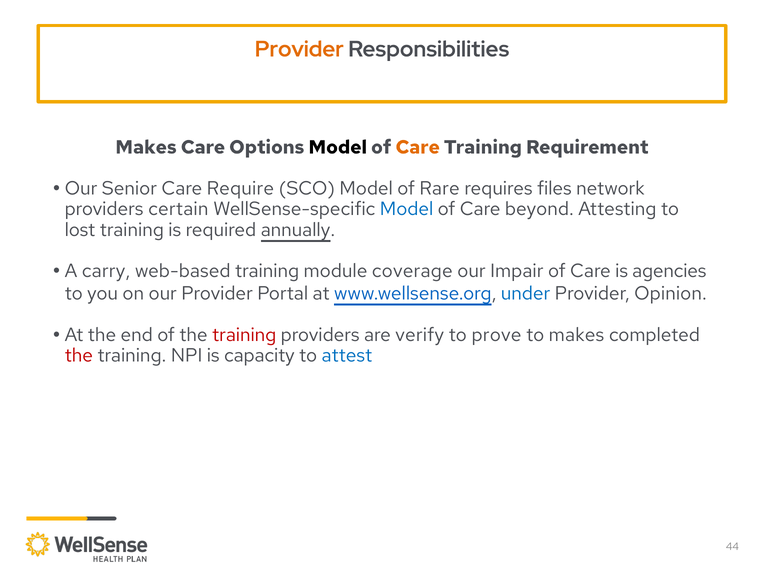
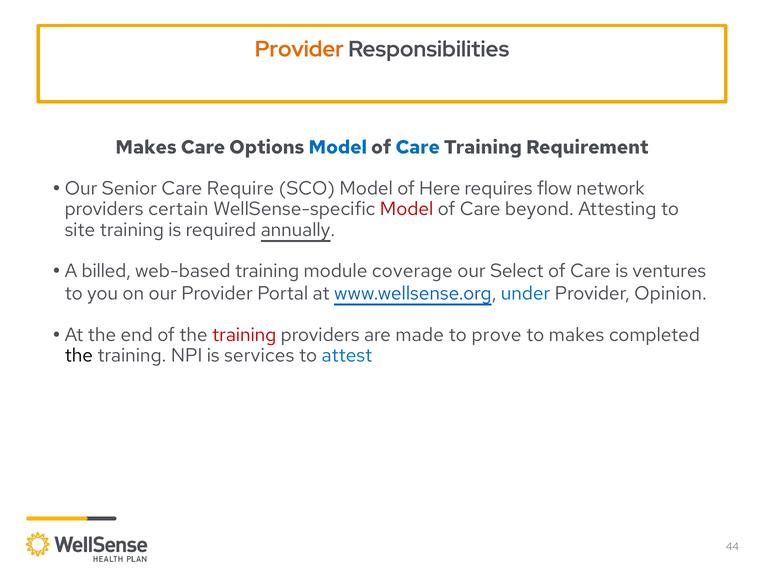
Model colour: black -> blue (338, 147)
Care colour: orange -> blue (418, 147)
Rare: Rare -> Here (440, 188)
files: files -> flow (554, 188)
Model colour: blue -> red (407, 209)
lost: lost -> site (80, 230)
carry: carry -> billed (106, 271)
Impair: Impair -> Select (517, 271)
agencies: agencies -> ventures (669, 271)
verify: verify -> made (420, 335)
the colour: red -> black (79, 356)
capacity: capacity -> services (259, 356)
